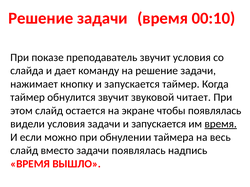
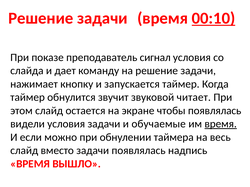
00:10 underline: none -> present (213, 18)
преподаватель звучит: звучит -> сигнал (155, 58)
задачи и запускается: запускается -> обучаемые (159, 124)
